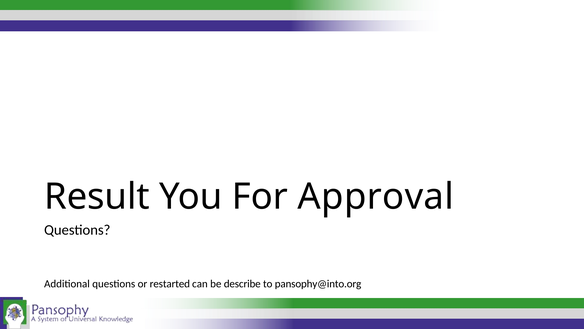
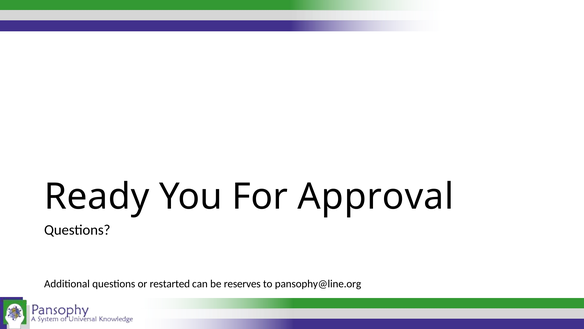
Result: Result -> Ready (97, 196)
describe: describe -> reserves (242, 283)
pansophy@into.org: pansophy@into.org -> pansophy@line.org (318, 283)
